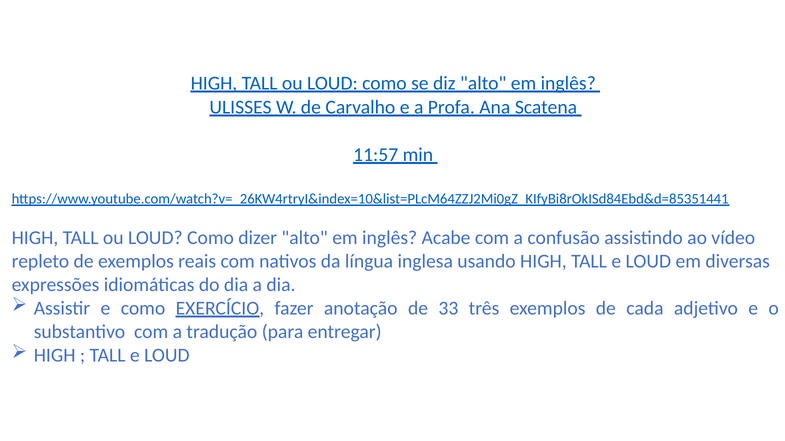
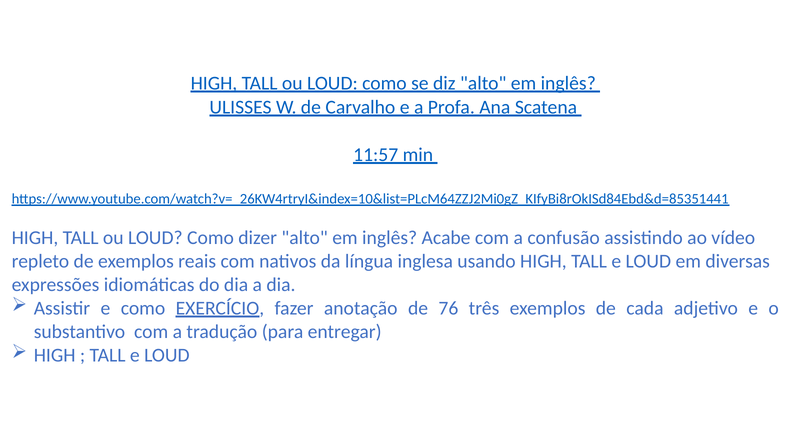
33: 33 -> 76 (448, 309)
